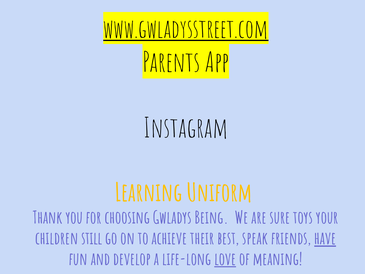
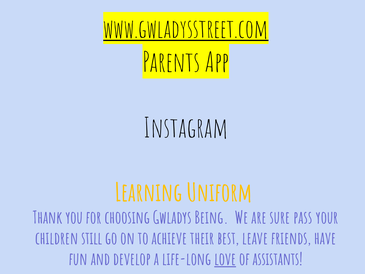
toys: toys -> pass (303, 218)
speak: speak -> leave (255, 238)
have underline: present -> none (325, 238)
meaning: meaning -> assistants (278, 259)
